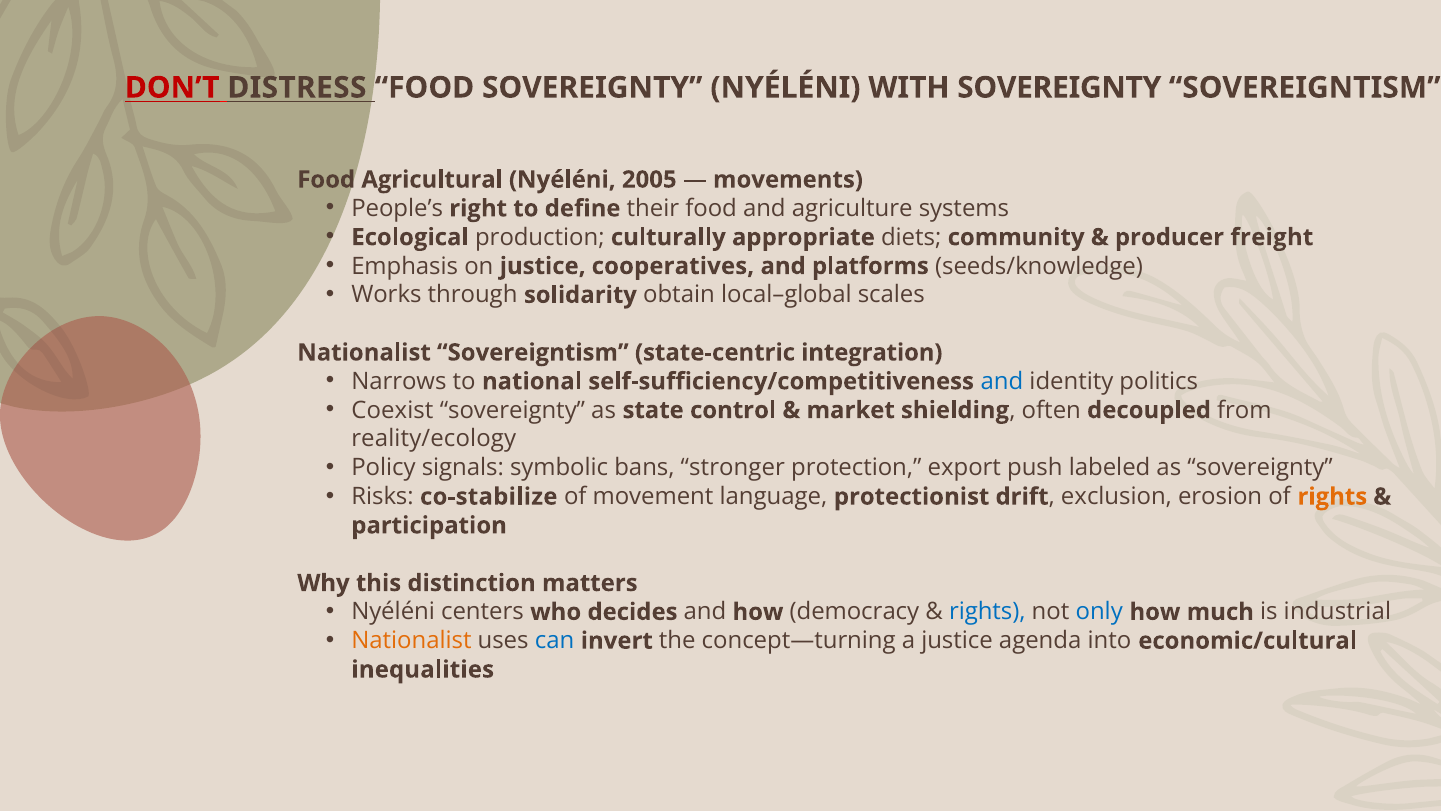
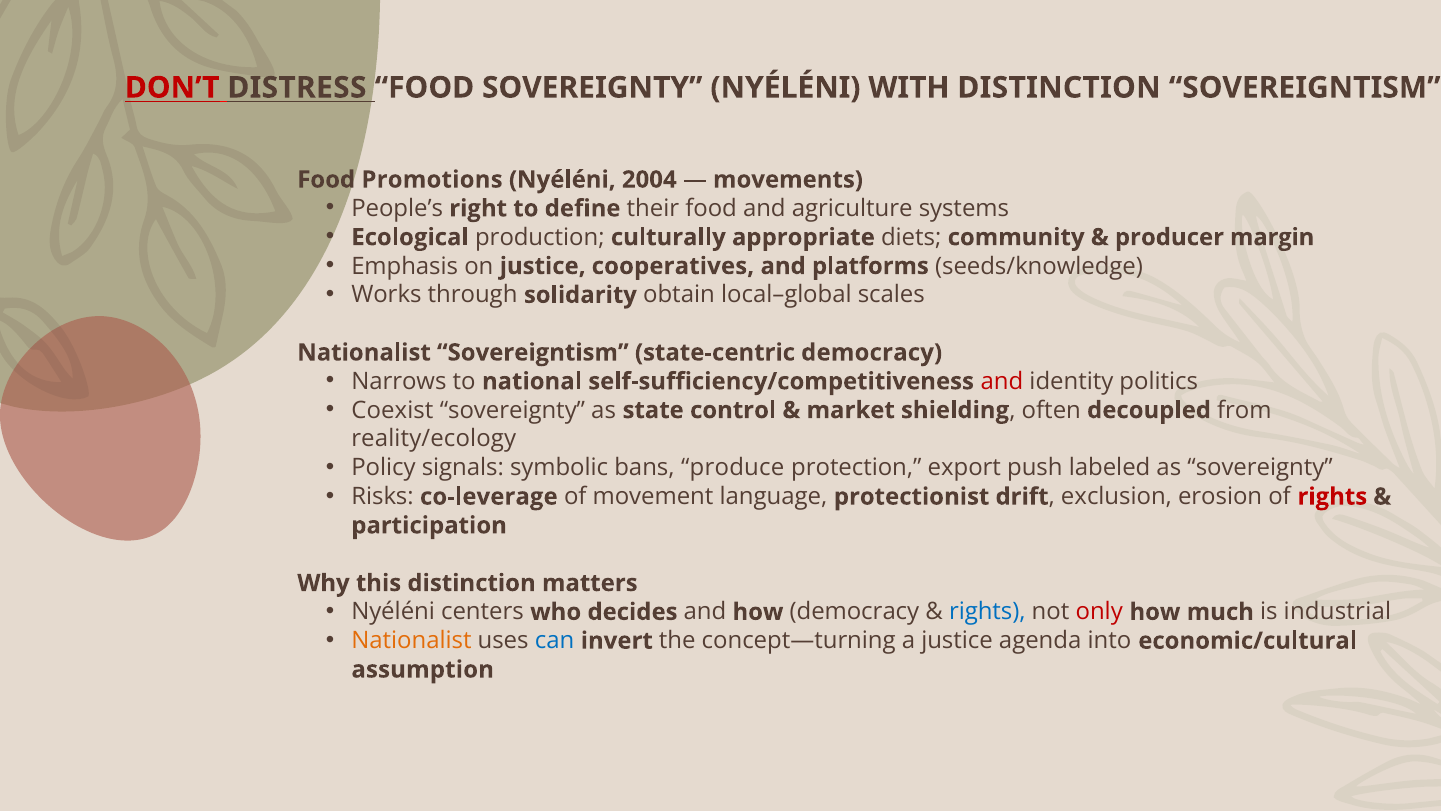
WITH SOVEREIGNTY: SOVEREIGNTY -> DISTINCTION (1059, 88)
Agricultural: Agricultural -> Promotions (432, 180)
2005: 2005 -> 2004 (649, 180)
freight: freight -> margin (1272, 237)
state-centric integration: integration -> democracy (872, 352)
and colour: blue -> red (1002, 381)
stronger: stronger -> produce (733, 468)
co-stabilize: co-stabilize -> co-leverage (489, 496)
rights colour: orange -> red (1332, 496)
only colour: blue -> red (1099, 612)
inequalities: inequalities -> assumption (423, 669)
